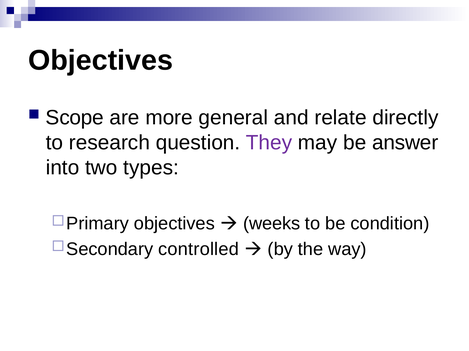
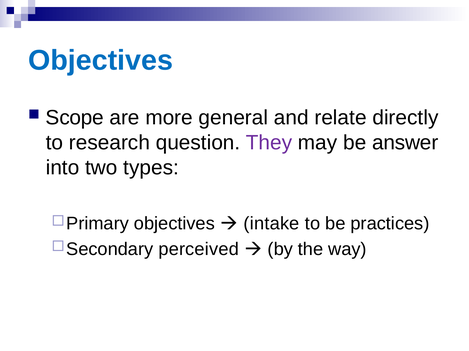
Objectives colour: black -> blue (101, 61)
weeks: weeks -> intake (272, 224)
condition: condition -> practices (390, 224)
controlled: controlled -> perceived (199, 250)
